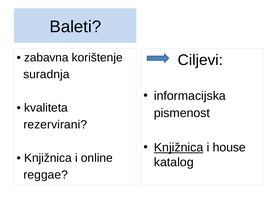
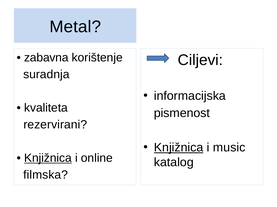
Baleti: Baleti -> Metal (75, 27)
house: house -> music (229, 148)
Knjižnica underline: none -> present (48, 159)
reggae: reggae -> filmska (46, 175)
